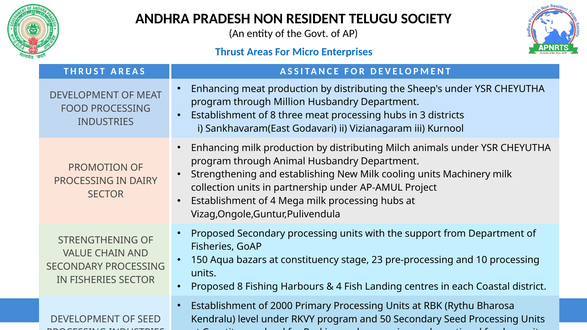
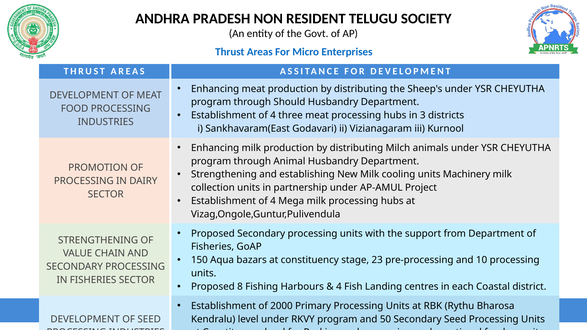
Million: Million -> Should (289, 102)
8: 8 -> 4 (273, 115)
